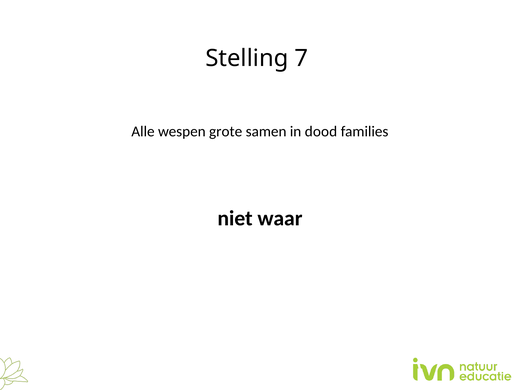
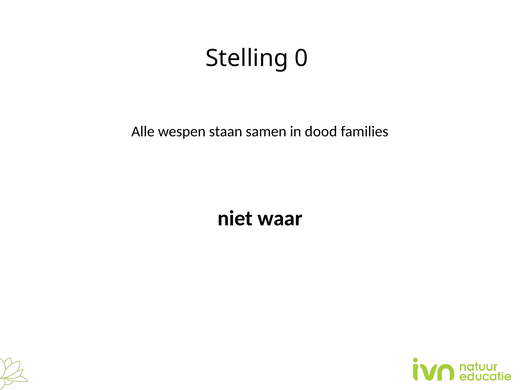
7: 7 -> 0 (301, 58)
grote: grote -> staan (226, 132)
